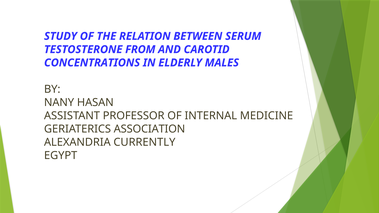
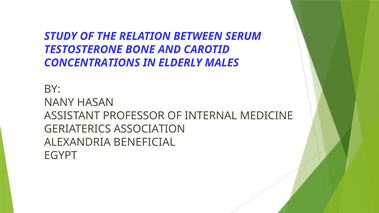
FROM: FROM -> BONE (140, 50)
CURRENTLY: CURRENTLY -> BENEFICIAL (144, 142)
